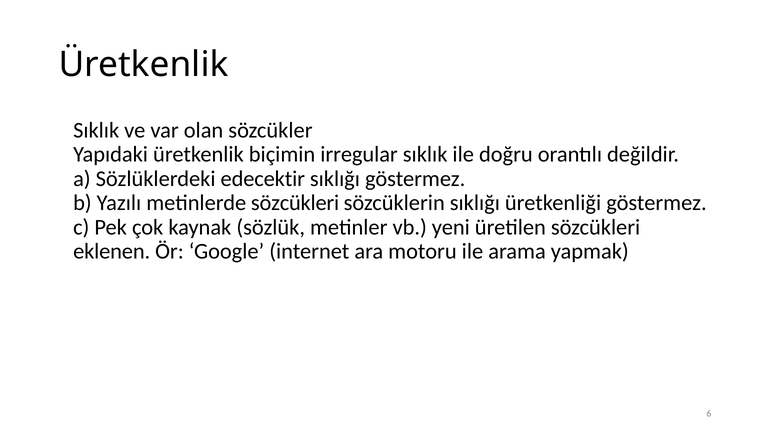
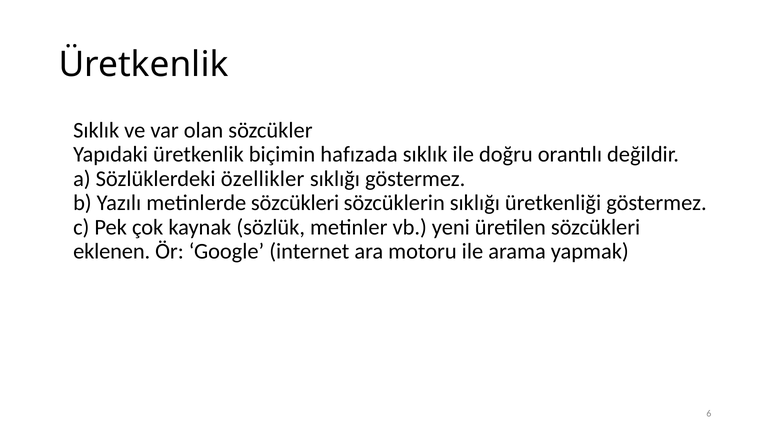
irregular: irregular -> hafızada (359, 154)
edecektir: edecektir -> özellikler (263, 179)
